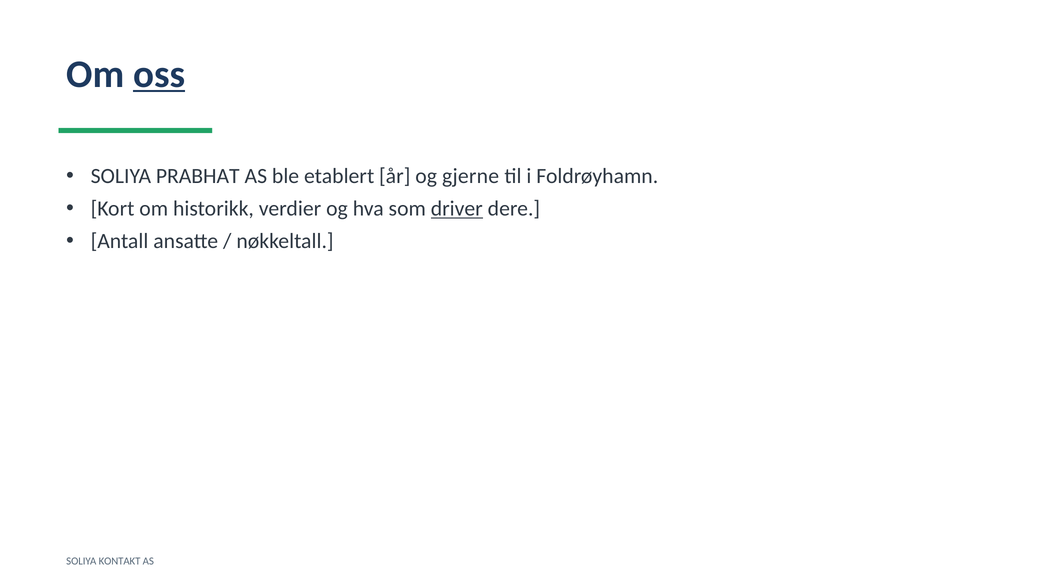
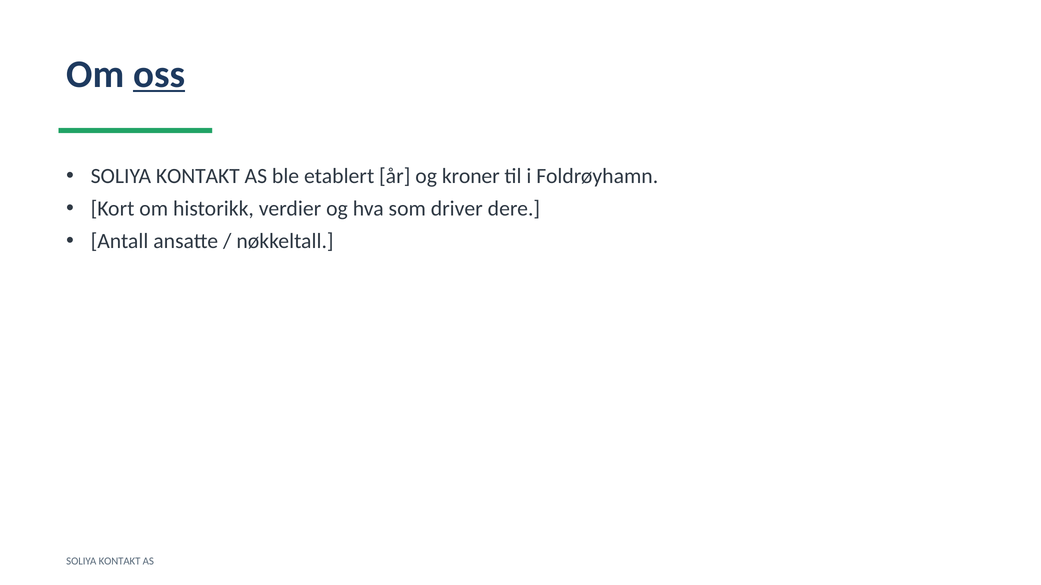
PRABHAT: PRABHAT -> KONTAKT (198, 176)
gjerne: gjerne -> kroner (471, 176)
driver underline: present -> none (457, 209)
